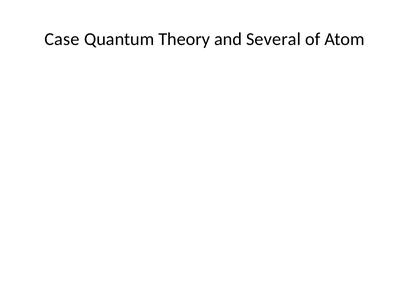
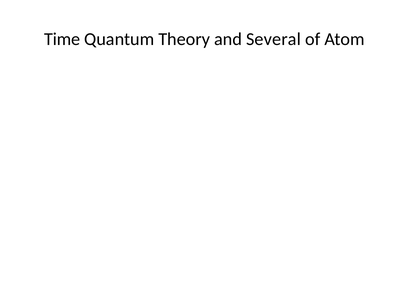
Case: Case -> Time (62, 39)
